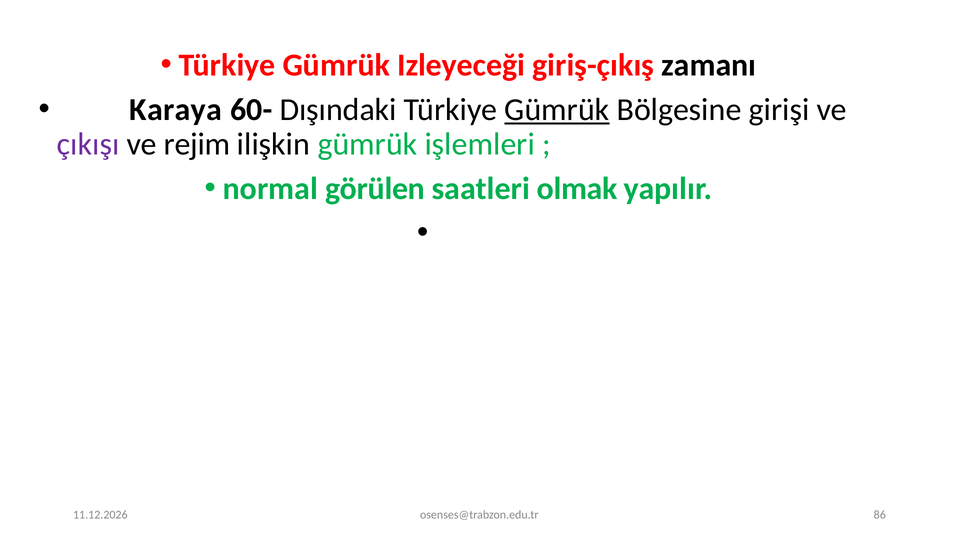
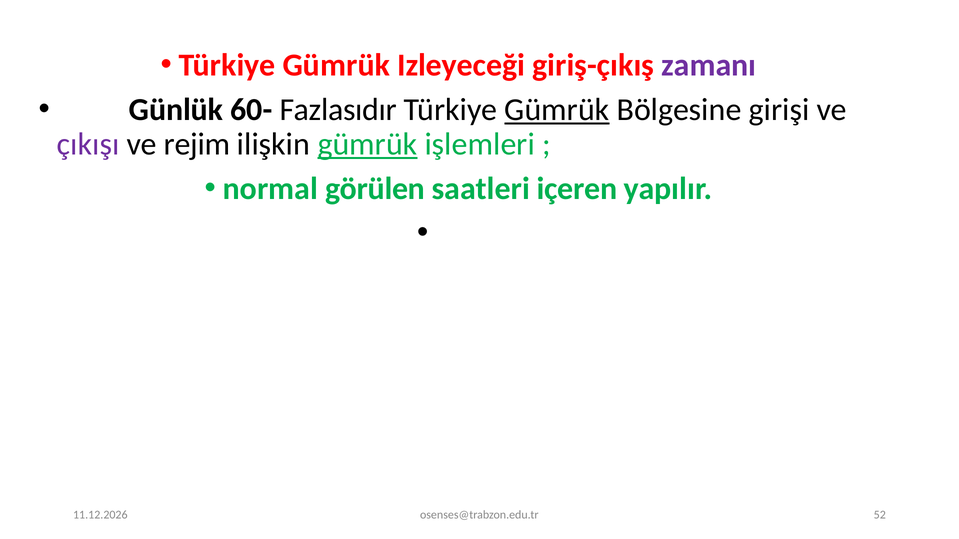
zamanı colour: black -> purple (709, 65)
Karaya: Karaya -> Günlük (176, 110)
Dışındaki: Dışındaki -> Fazlasıdır (338, 110)
gümrük underline: none -> present (367, 144)
olmak: olmak -> içeren (577, 189)
86: 86 -> 52 (880, 515)
